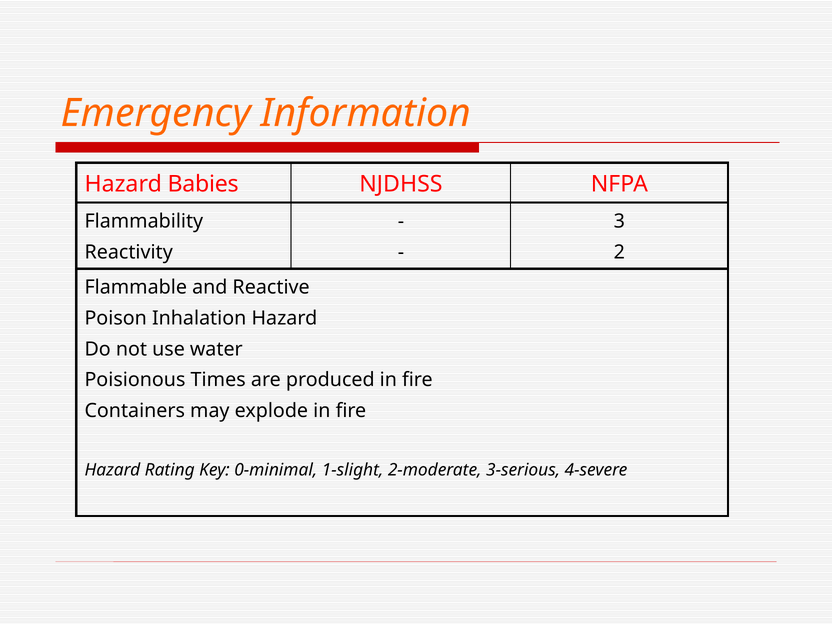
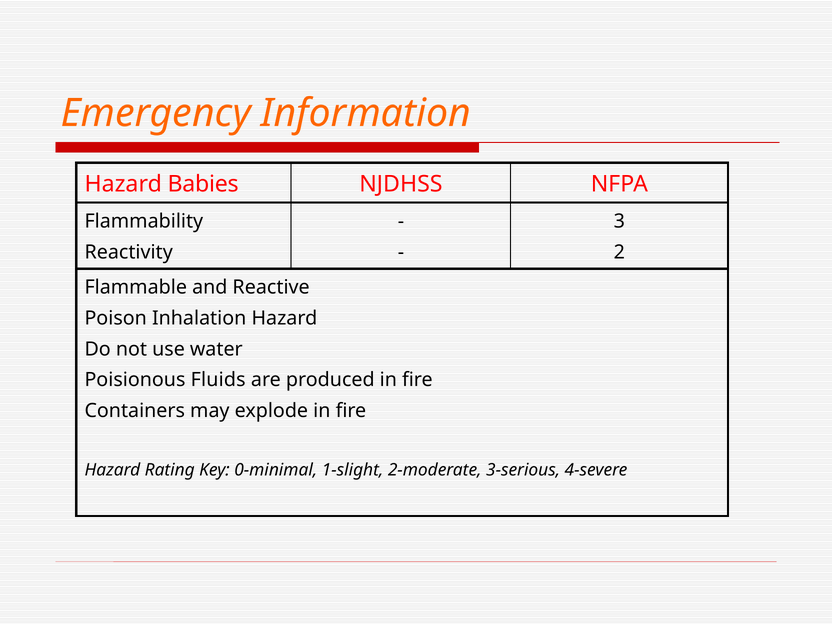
Times: Times -> Fluids (218, 380)
